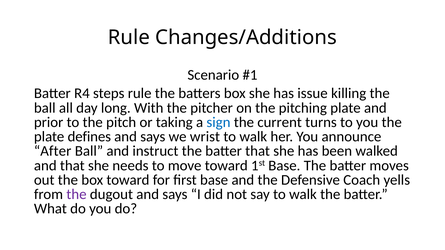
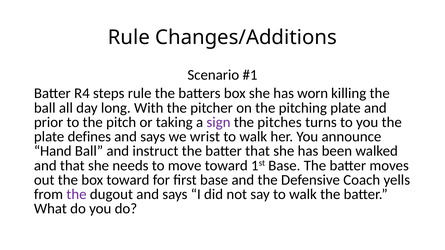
issue: issue -> worn (313, 94)
sign colour: blue -> purple (218, 122)
current: current -> pitches (280, 122)
After: After -> Hand (53, 151)
